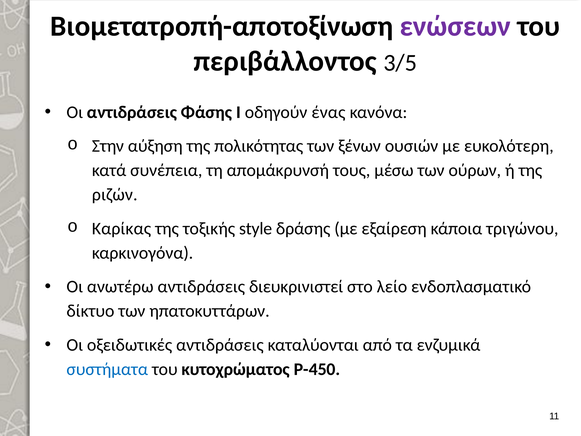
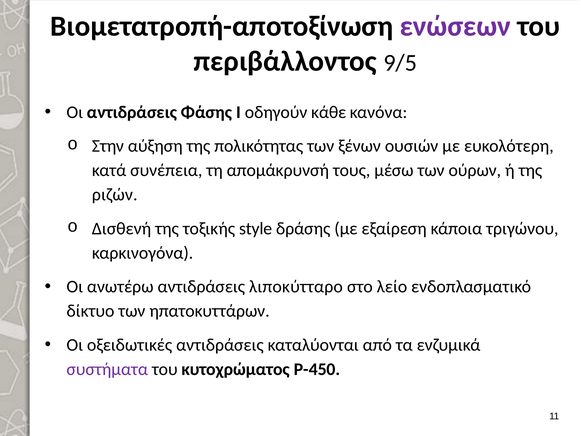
3/5: 3/5 -> 9/5 (400, 63)
ένας: ένας -> κάθε (329, 112)
Καρίκας: Καρίκας -> Δισθενή (122, 228)
διευκρινιστεί: διευκρινιστεί -> λιποκύτταρο (296, 287)
συστήματα colour: blue -> purple (107, 369)
